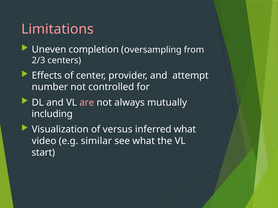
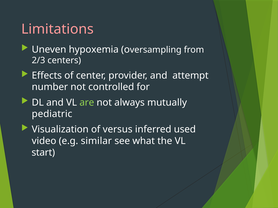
completion: completion -> hypoxemia (94, 50)
are colour: pink -> light green (87, 103)
including: including -> pediatric (52, 114)
inferred what: what -> used (185, 130)
